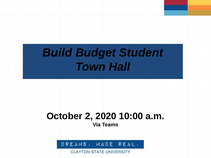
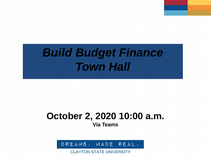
Student: Student -> Finance (141, 53)
